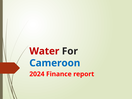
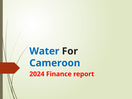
Water colour: red -> blue (44, 51)
